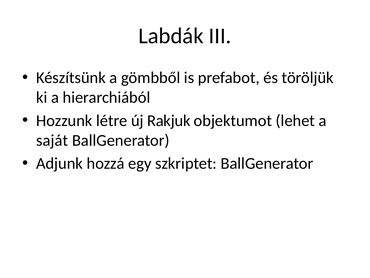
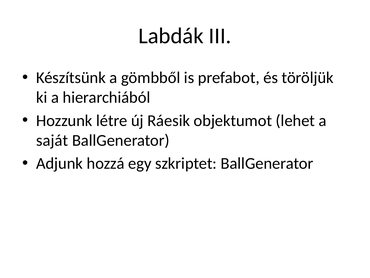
Rakjuk: Rakjuk -> Ráesik (169, 120)
